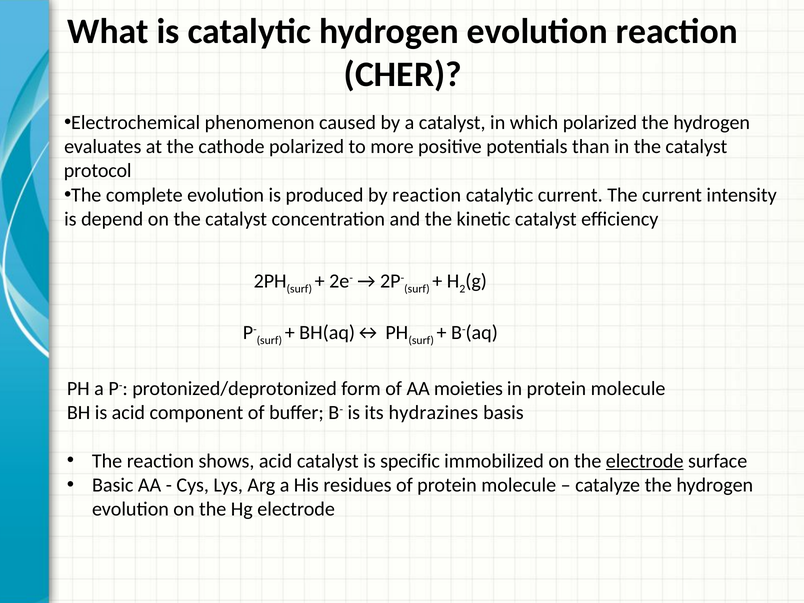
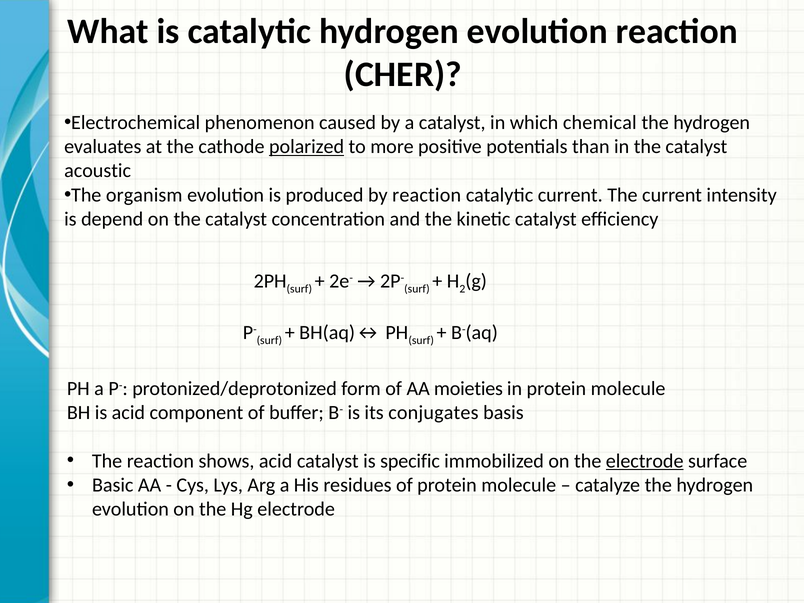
which polarized: polarized -> chemical (600, 123)
polarized underline: none -> present (307, 147)
protocol: protocol -> acoustic (98, 171)
complete: complete -> organism (144, 195)
hydrazines: hydrazines -> conjugates (433, 413)
